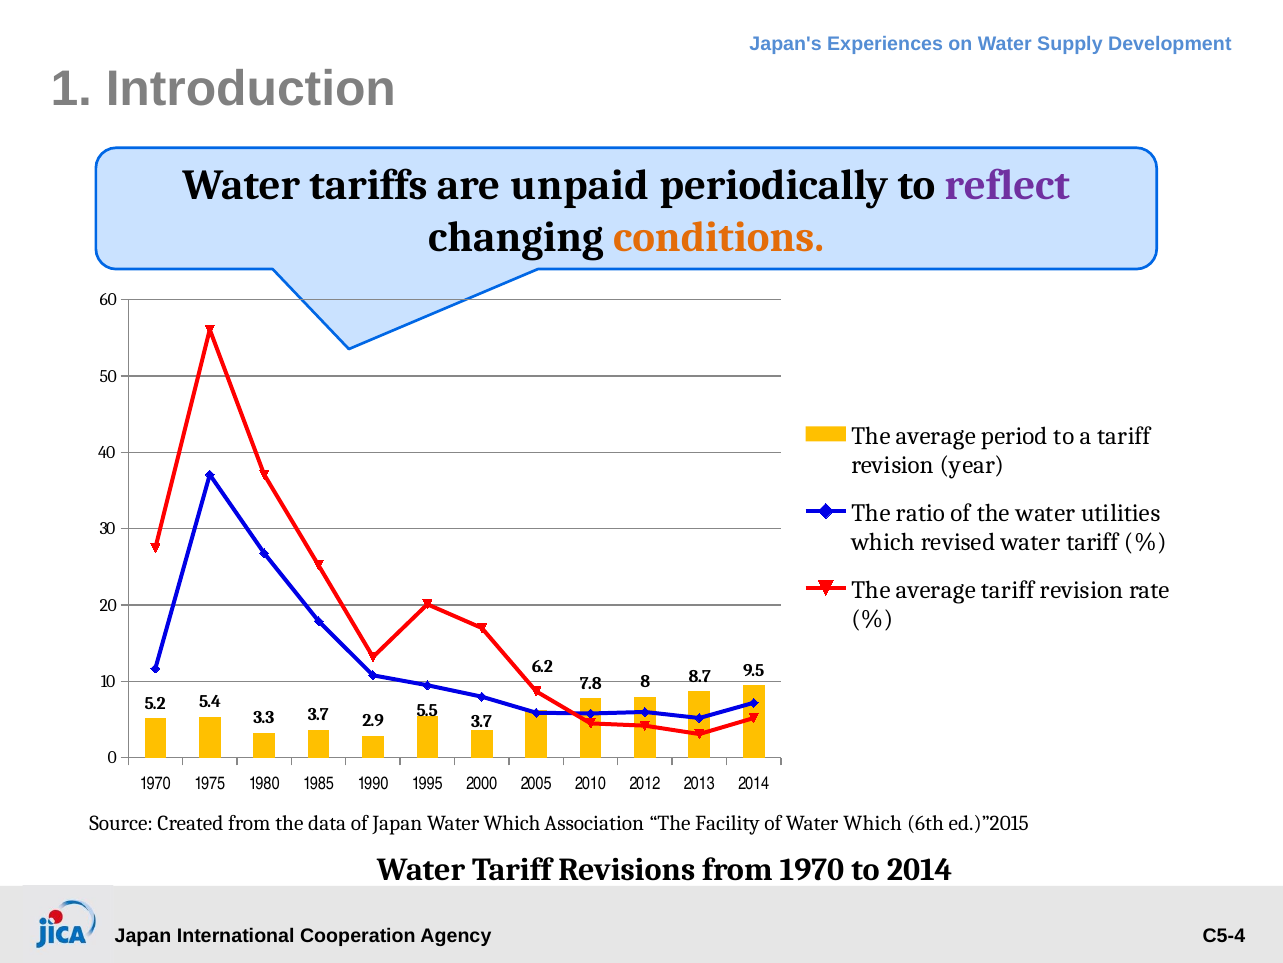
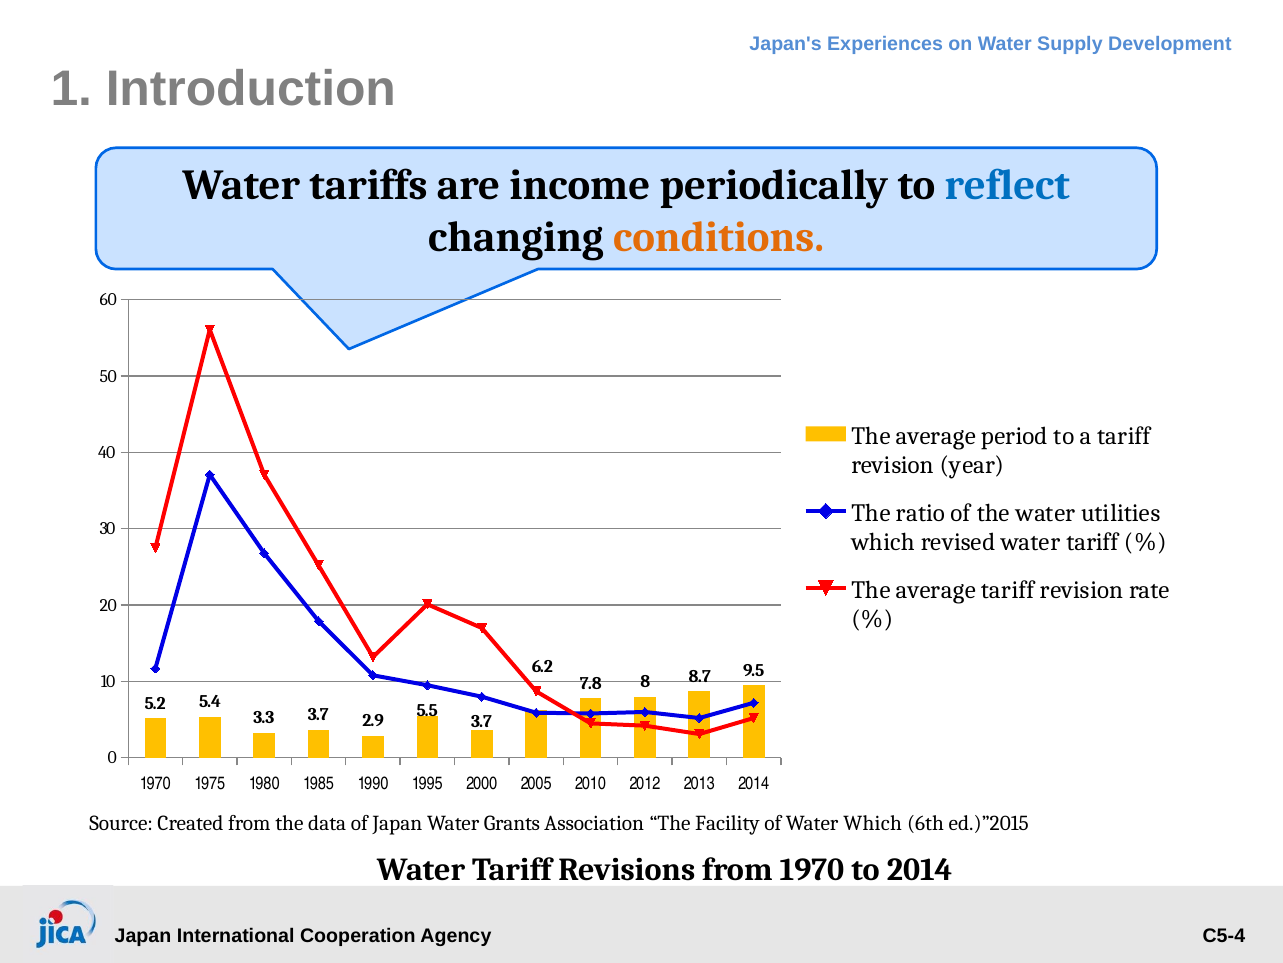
unpaid: unpaid -> income (580, 186)
reflect colour: purple -> blue (1007, 186)
Japan Water Which: Which -> Grants (512, 823)
